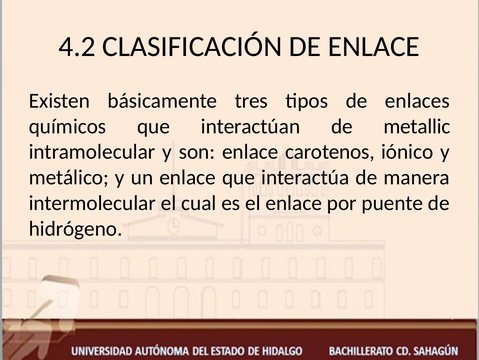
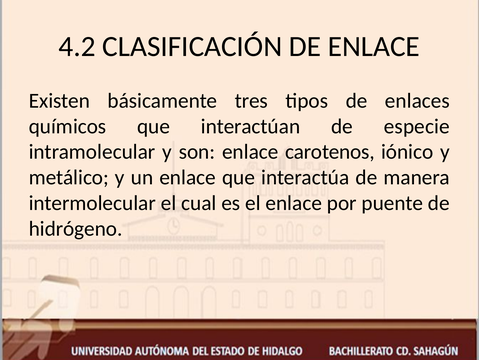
metallic: metallic -> especie (417, 126)
